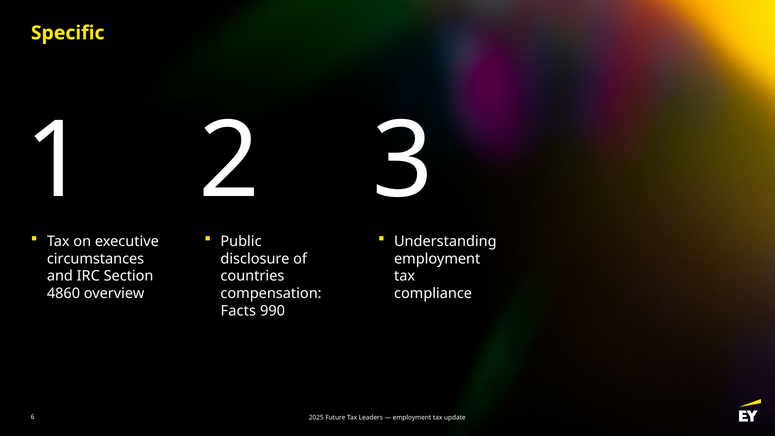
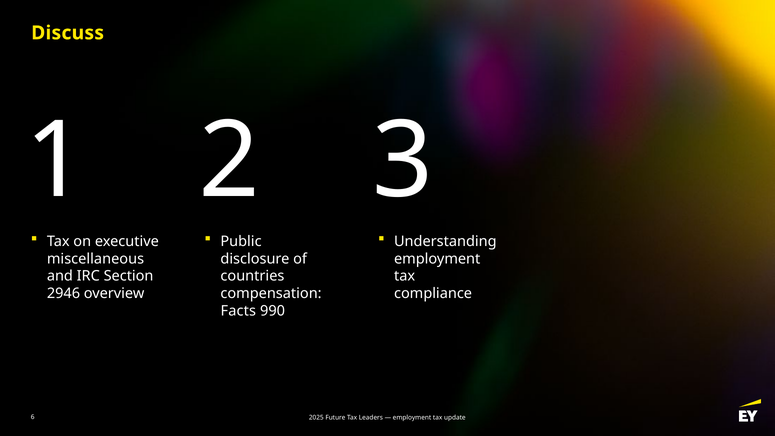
Specific: Specific -> Discuss (68, 33)
circumstances: circumstances -> miscellaneous (96, 259)
4860: 4860 -> 2946 (63, 294)
